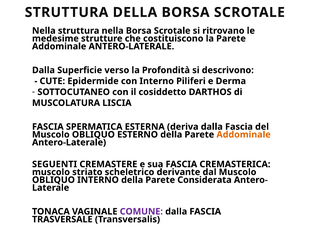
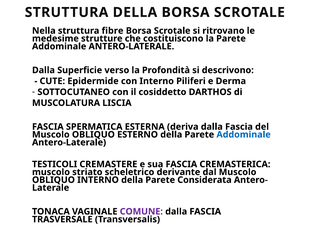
struttura nella: nella -> fibre (113, 31)
Addominale colour: orange -> blue (244, 134)
SEGUENTI: SEGUENTI -> TESTICOLI (55, 164)
